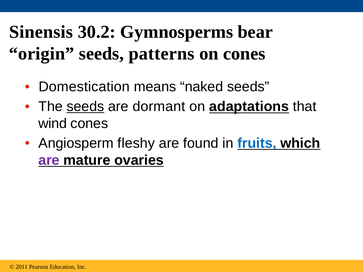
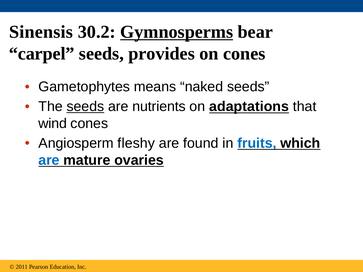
Gymnosperms underline: none -> present (177, 32)
origin: origin -> carpel (42, 54)
patterns: patterns -> provides (162, 54)
Domestication: Domestication -> Gametophytes (84, 87)
dormant: dormant -> nutrients (159, 107)
are colour: purple -> blue (49, 160)
